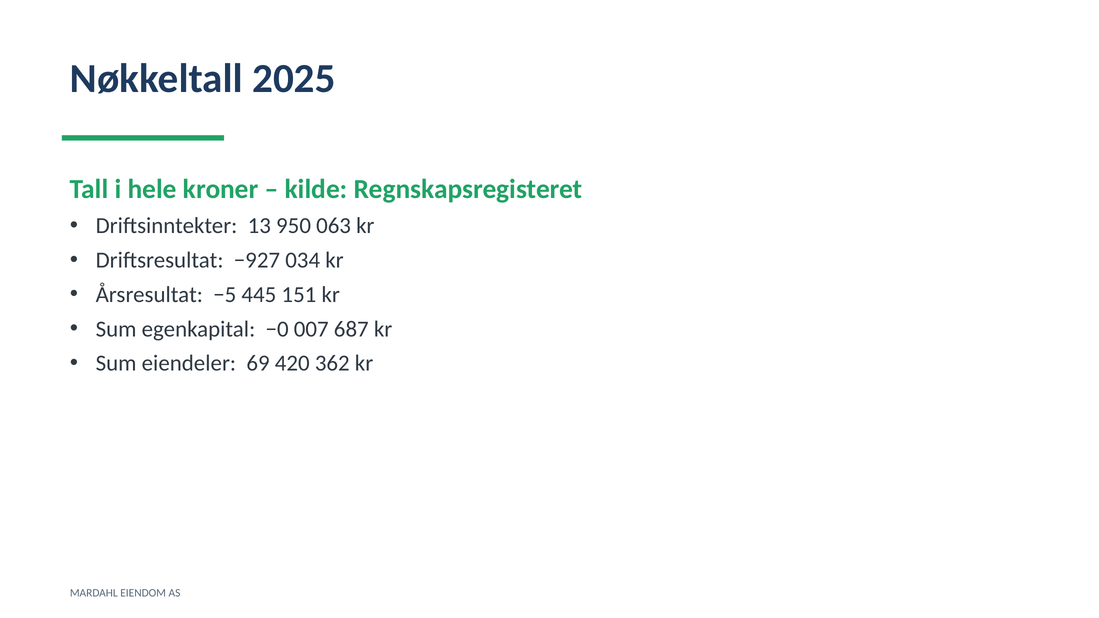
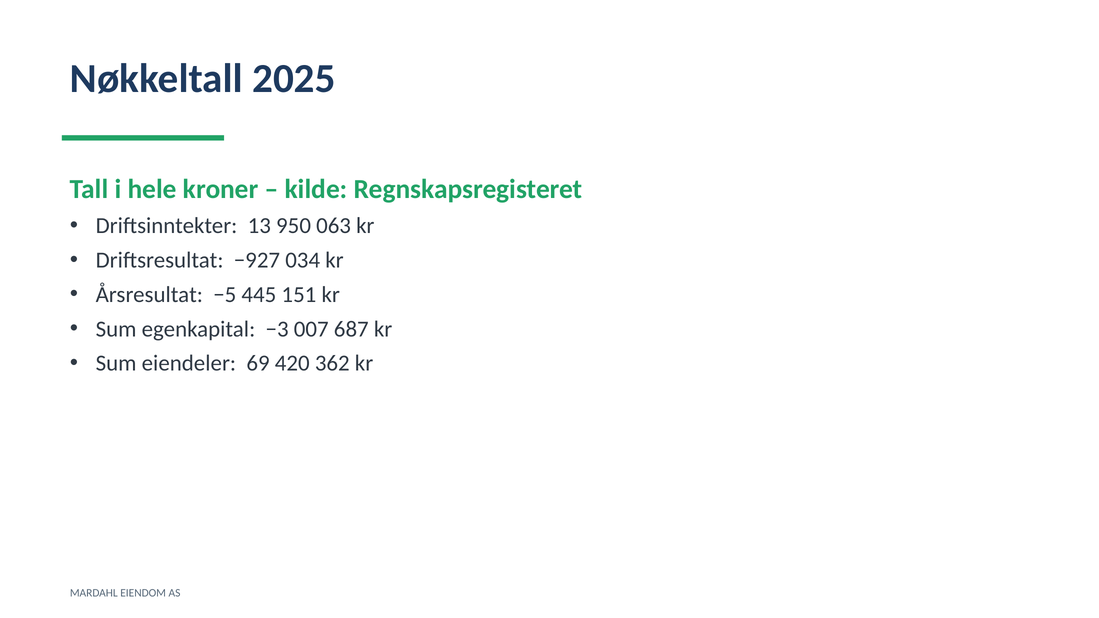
−0: −0 -> −3 (277, 329)
